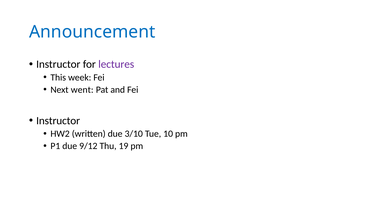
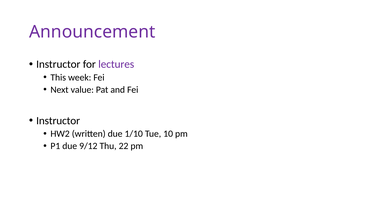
Announcement colour: blue -> purple (92, 32)
went: went -> value (82, 90)
3/10: 3/10 -> 1/10 (134, 134)
19: 19 -> 22 (124, 146)
